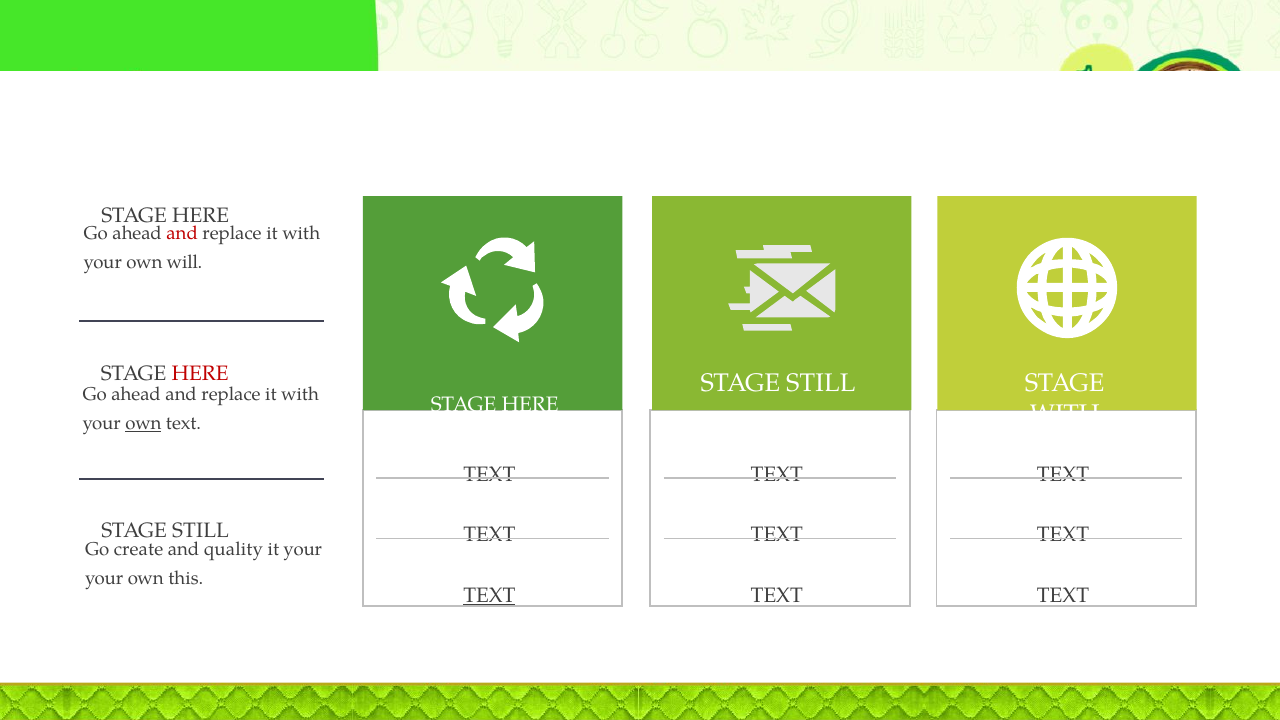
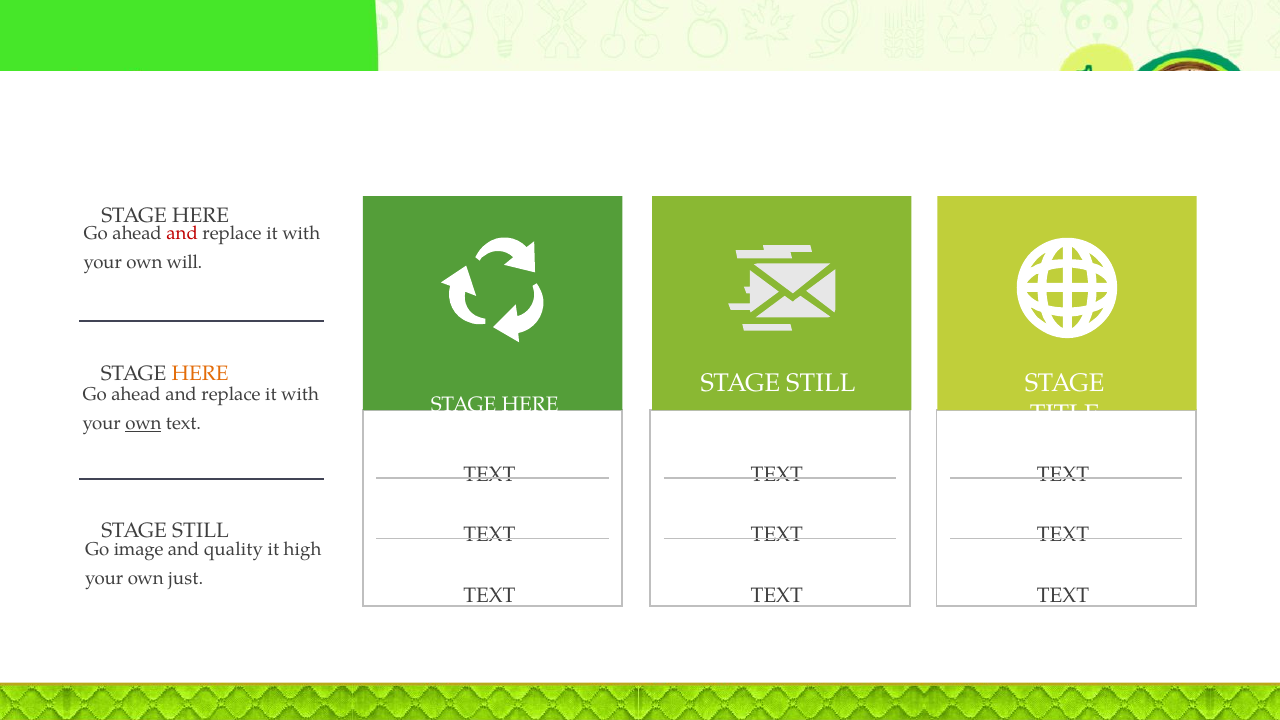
HERE colour: red -> orange (200, 374)
WITH: WITH -> TITLE (1065, 414)
create: create -> image (139, 550)
it your: your -> high (303, 550)
this: this -> just (186, 579)
TEXT underline: present -> none (489, 595)
